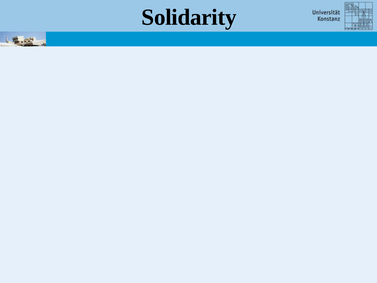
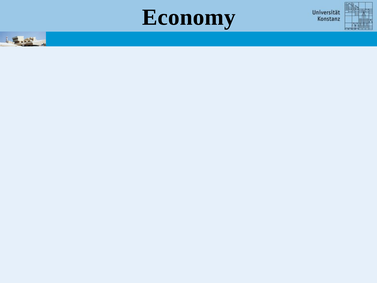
Solidarity: Solidarity -> Economy (189, 17)
